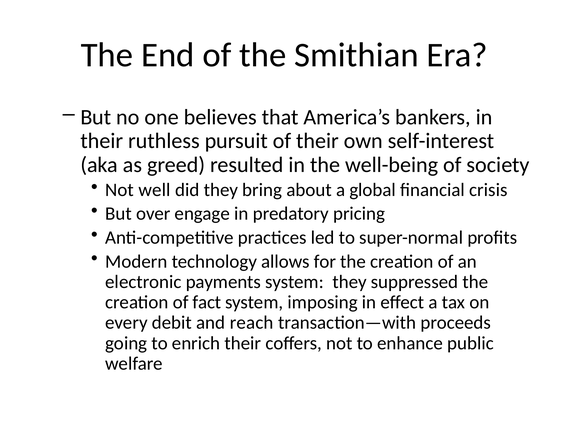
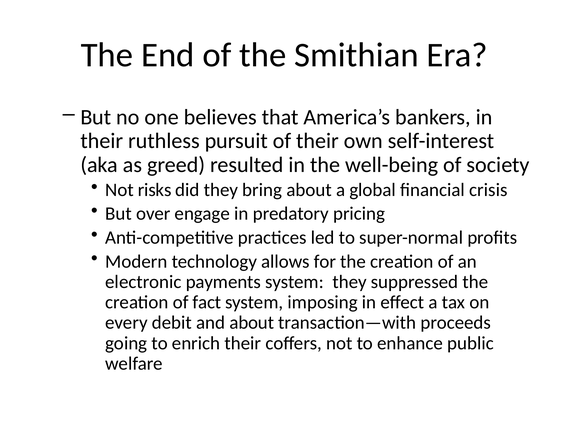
well: well -> risks (155, 190)
and reach: reach -> about (252, 323)
